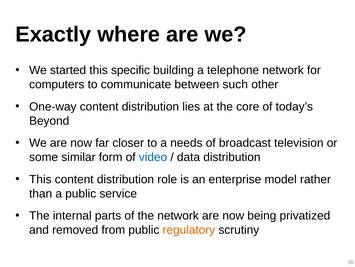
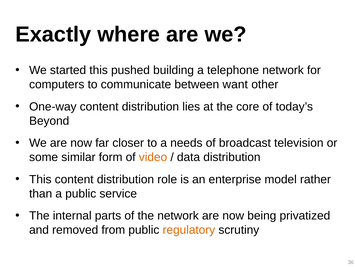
specific: specific -> pushed (130, 70)
such: such -> want (235, 84)
video colour: blue -> orange (153, 157)
